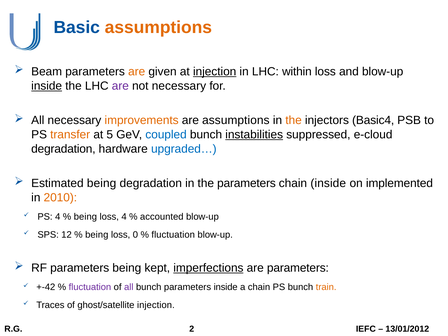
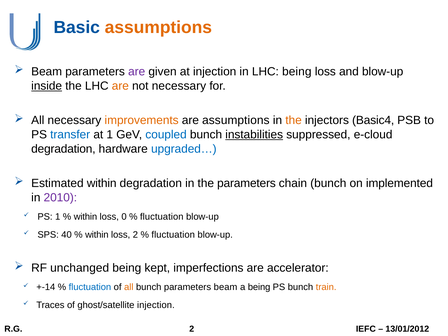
are colour: orange -> purple (137, 72)
injection underline: present -> none (215, 72)
LHC within: within -> being (297, 72)
are colour: purple -> orange (120, 86)
transfer colour: orange -> blue (70, 135)
at 5: 5 -> 1 (110, 135)
Estimated being: being -> within (102, 183)
chain inside: inside -> bunch (328, 183)
2010 colour: orange -> purple (60, 198)
PS 4: 4 -> 1 (58, 217)
being: being -> within (85, 217)
loss 4: 4 -> 0 (124, 217)
accounted: accounted -> fluctuation (162, 217)
12: 12 -> 40 (67, 235)
being: being -> within (97, 235)
loss 0: 0 -> 2 (135, 235)
RF parameters: parameters -> unchanged (80, 268)
imperfections underline: present -> none (208, 268)
are parameters: parameters -> accelerator (298, 268)
+-42: +-42 -> +-14 (46, 287)
fluctuation colour: purple -> blue (90, 287)
all colour: purple -> orange (129, 287)
parameters inside: inside -> beam (226, 287)
a chain: chain -> being (259, 287)
